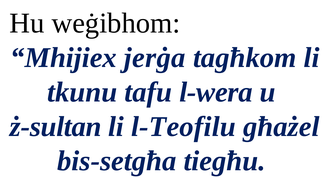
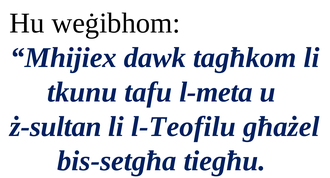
jerġa: jerġa -> dawk (155, 58)
l-wera: l-wera -> l-meta (216, 92)
